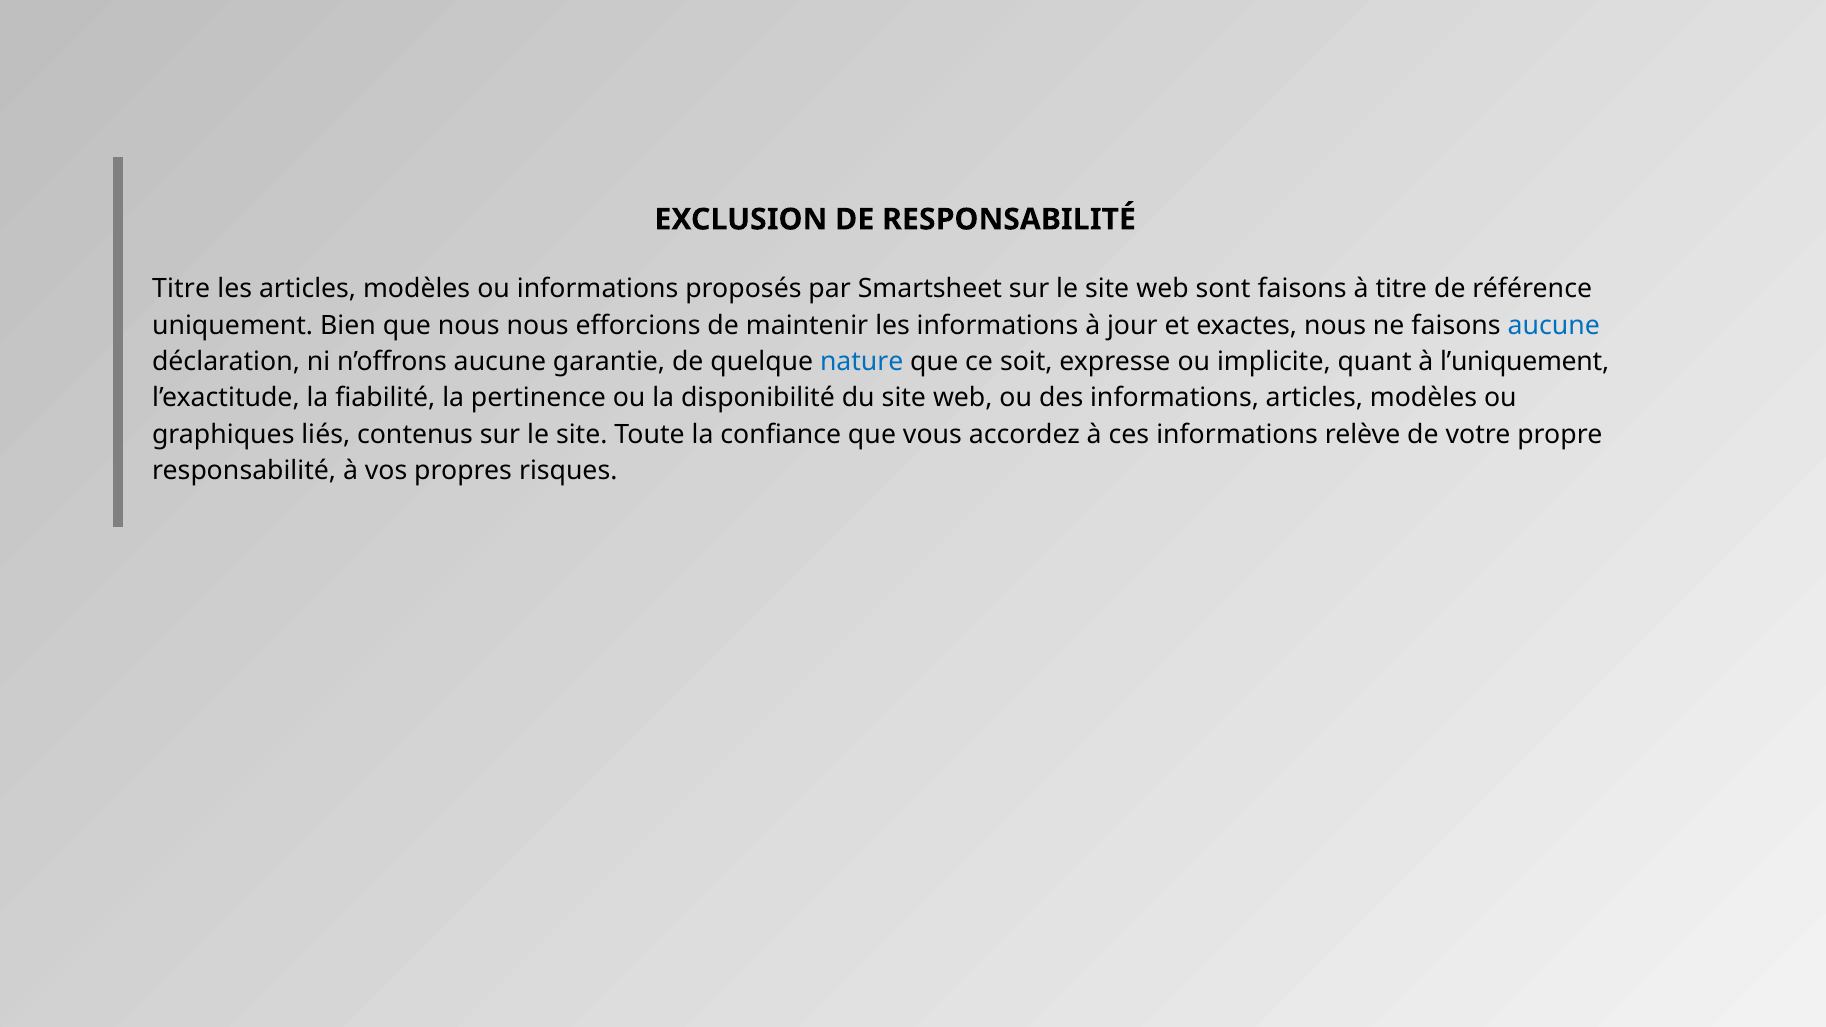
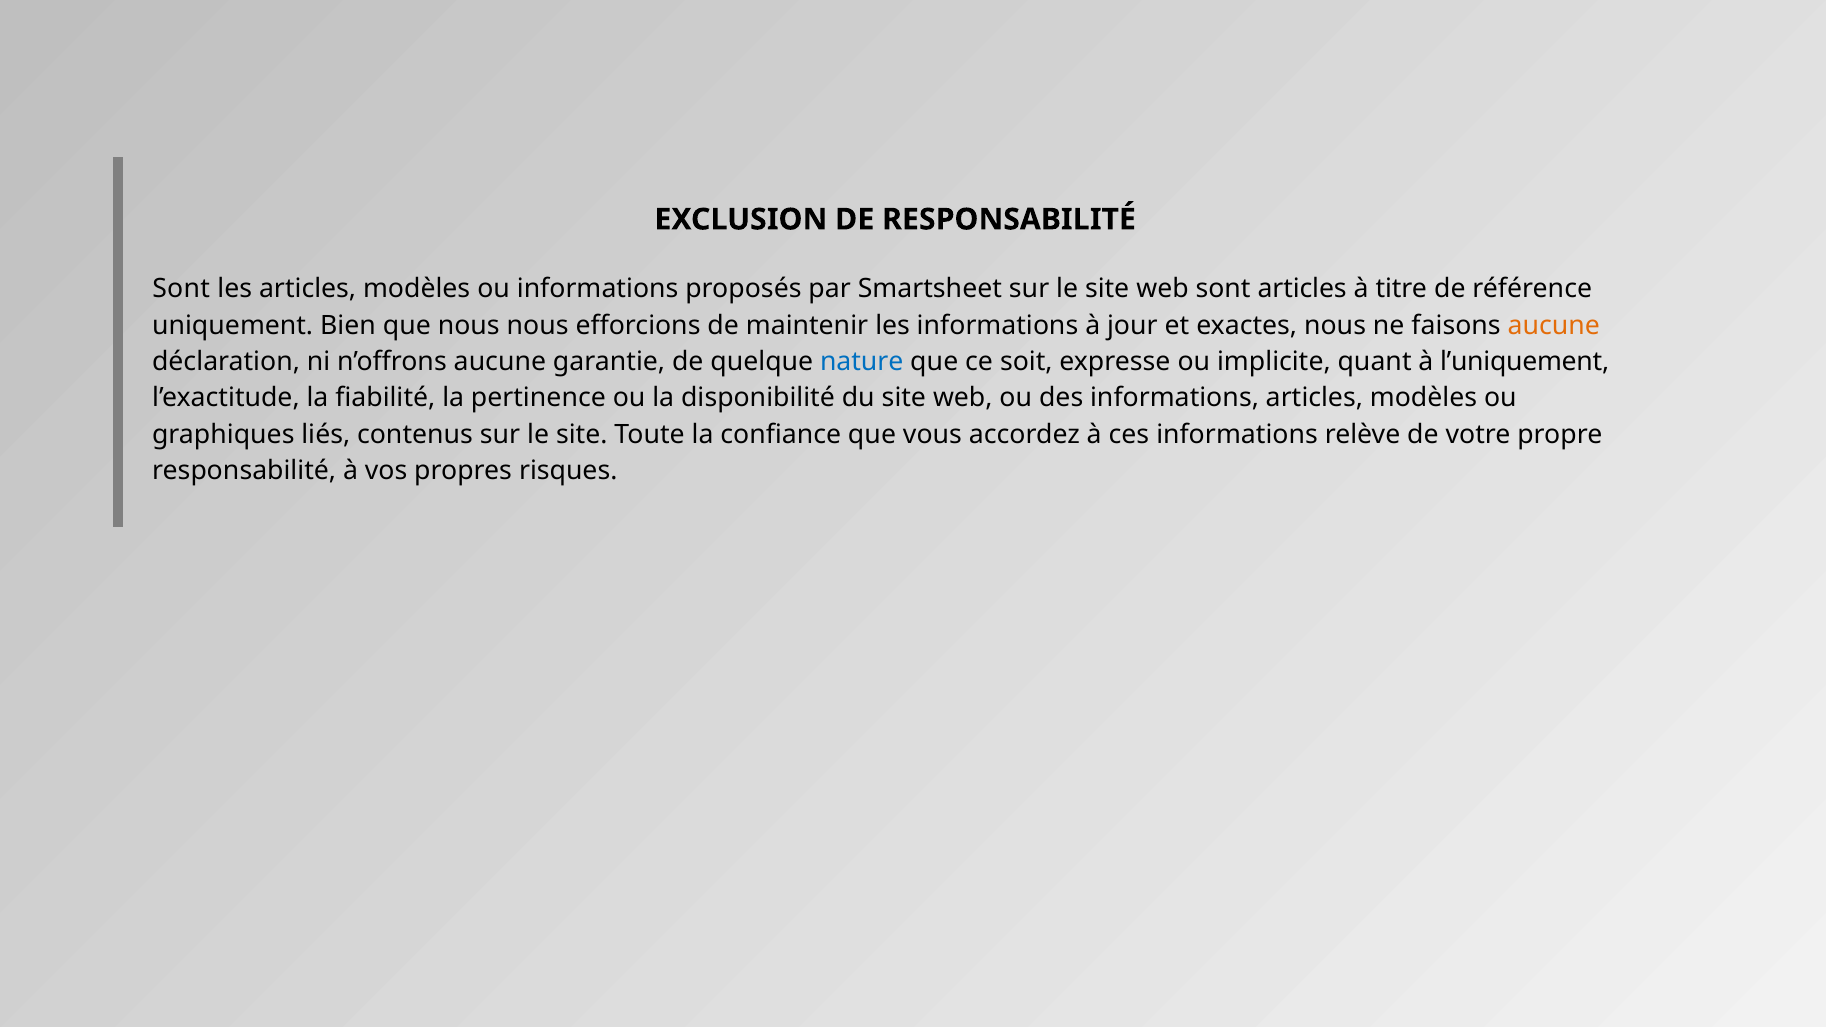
Titre: Titre -> Sont (181, 289)
sont faisons: faisons -> articles (1302, 289)
aucune colour: blue -> orange (1554, 325)
